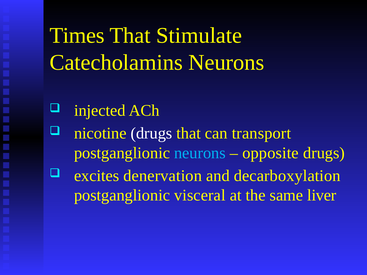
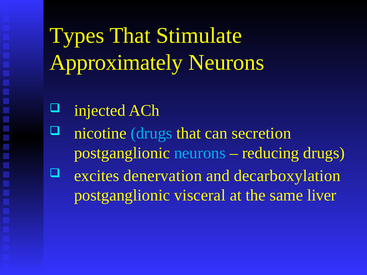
Times: Times -> Types (77, 36)
Catecholamins: Catecholamins -> Approximately (116, 62)
drugs colour: white -> light blue (151, 133)
transport: transport -> secretion (261, 133)
opposite: opposite -> reducing (271, 153)
